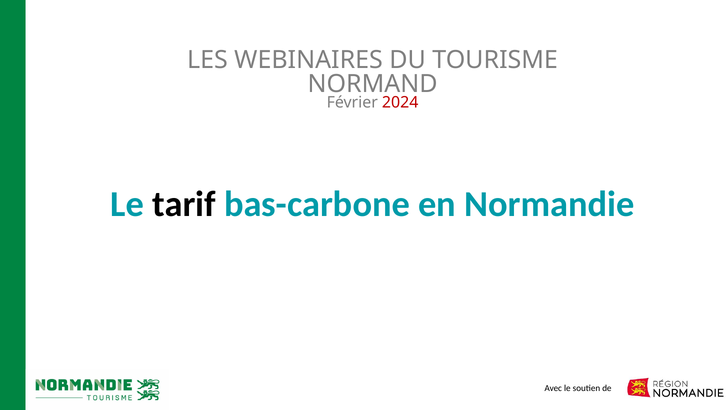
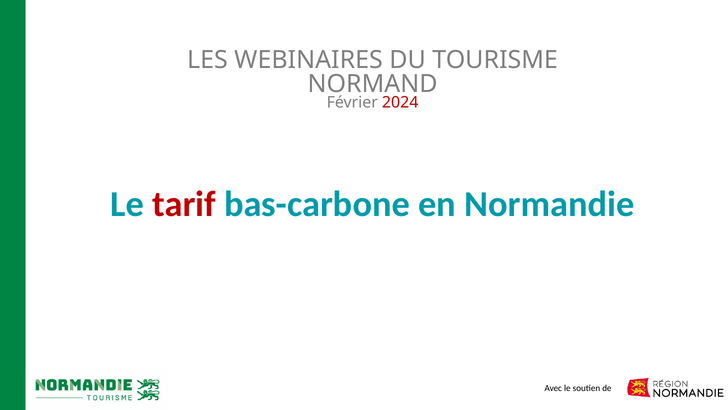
tarif colour: black -> red (184, 204)
